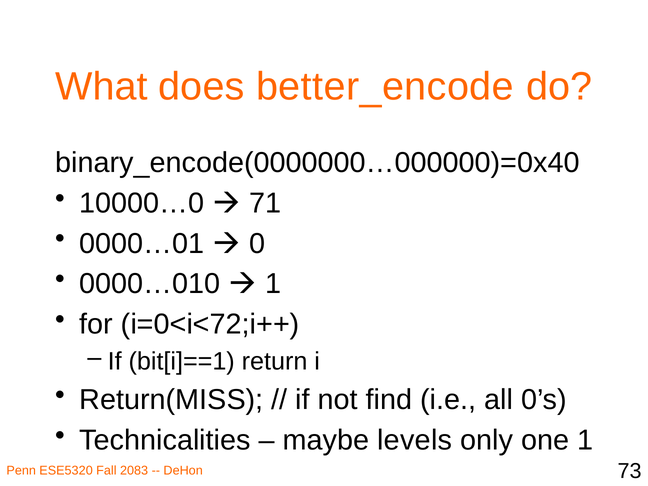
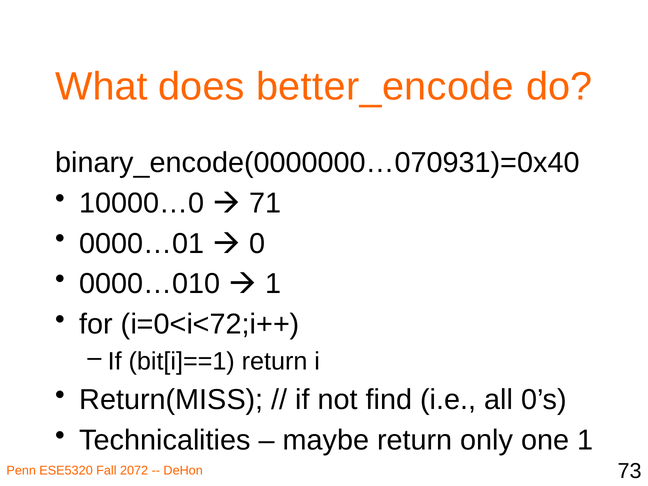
binary_encode(0000000…000000)=0x40: binary_encode(0000000…000000)=0x40 -> binary_encode(0000000…070931)=0x40 (317, 163)
maybe levels: levels -> return (415, 440)
2083: 2083 -> 2072 (134, 471)
